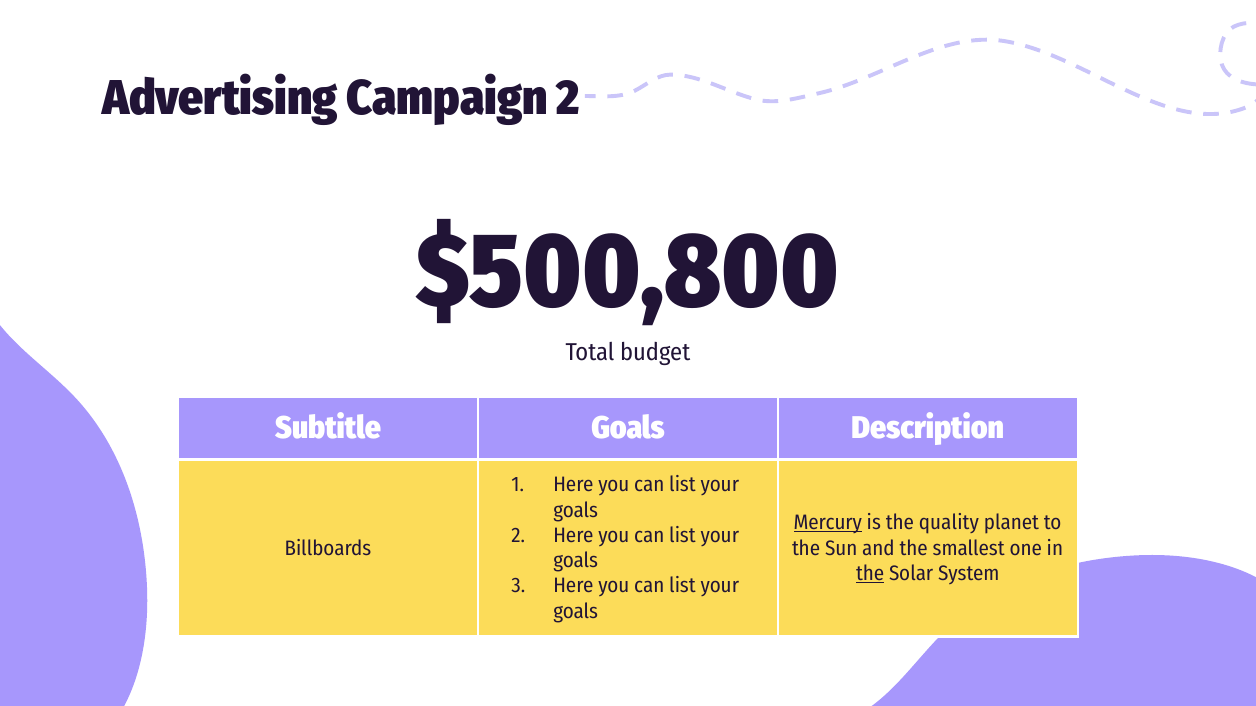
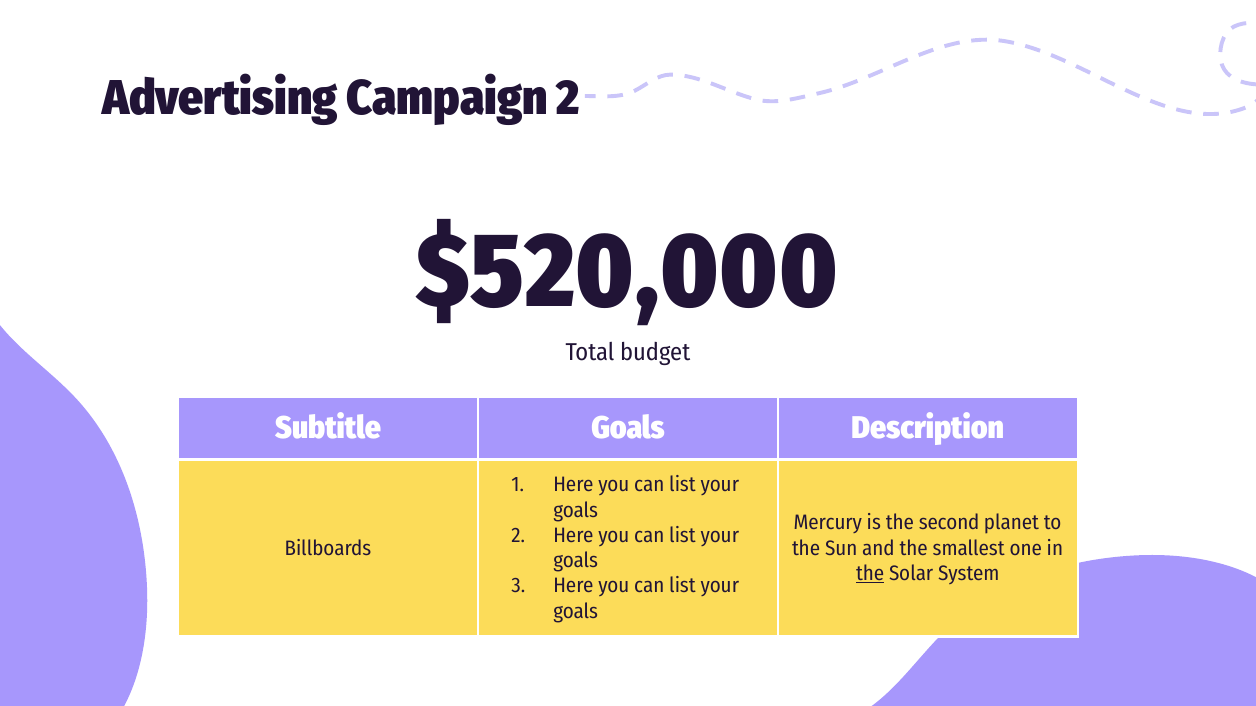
$500,800: $500,800 -> $520,000 (628, 272)
Mercury underline: present -> none (828, 523)
quality: quality -> second (949, 523)
